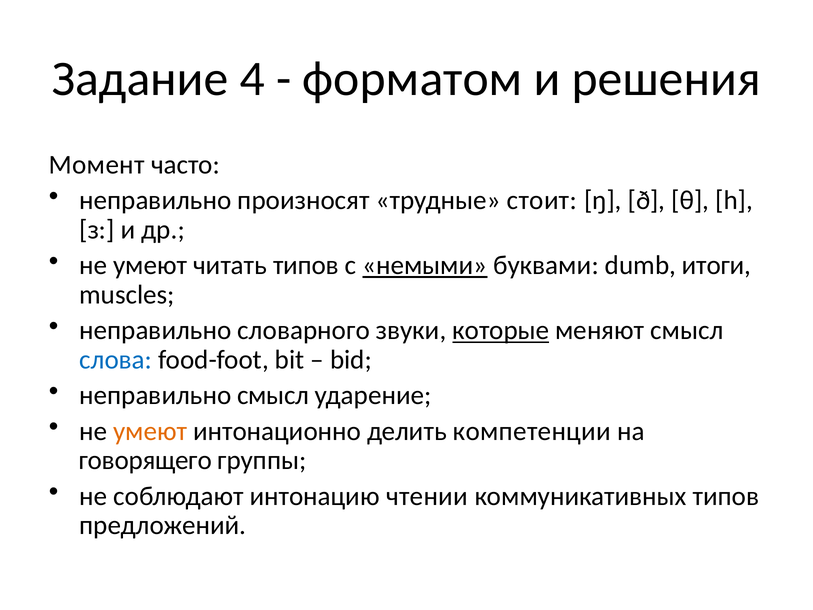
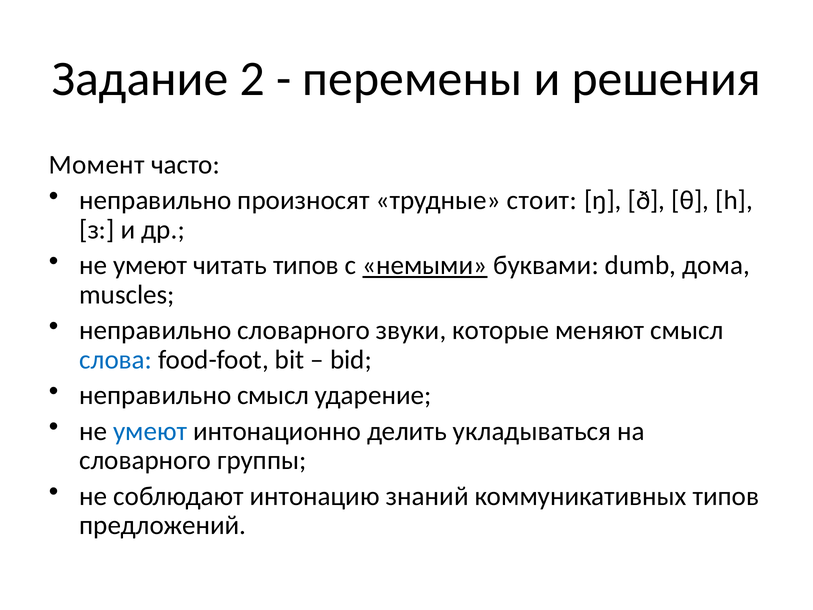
4: 4 -> 2 (252, 79)
форматом: форматом -> перемены (412, 79)
итоги: итоги -> дома (716, 265)
которые underline: present -> none (501, 330)
умеют colour: orange -> blue (150, 431)
компетенции: компетенции -> укладываться (532, 431)
говорящего: говорящего -> словарного (145, 460)
чтении: чтении -> знаний (427, 496)
